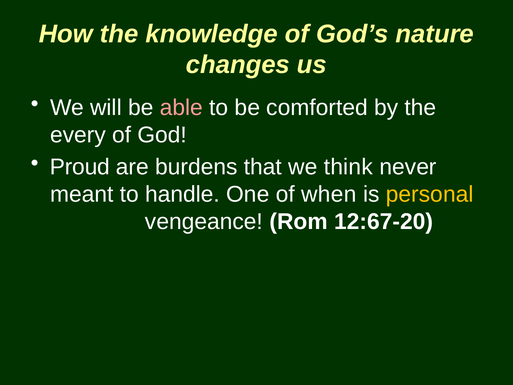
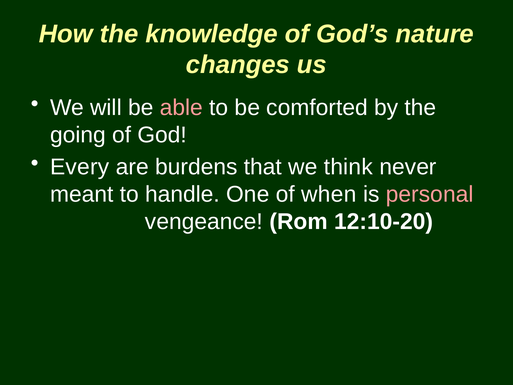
every: every -> going (78, 135)
Proud: Proud -> Every (80, 167)
personal colour: yellow -> pink (430, 194)
12:67-20: 12:67-20 -> 12:10-20 (384, 222)
